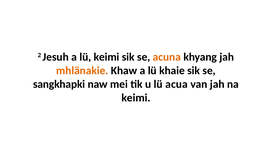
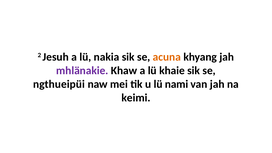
lü keimi: keimi -> nakia (107, 57)
mhlänakie colour: orange -> purple (82, 70)
sangkhapki: sangkhapki -> ngthueipüi (59, 84)
acua: acua -> nami (177, 84)
